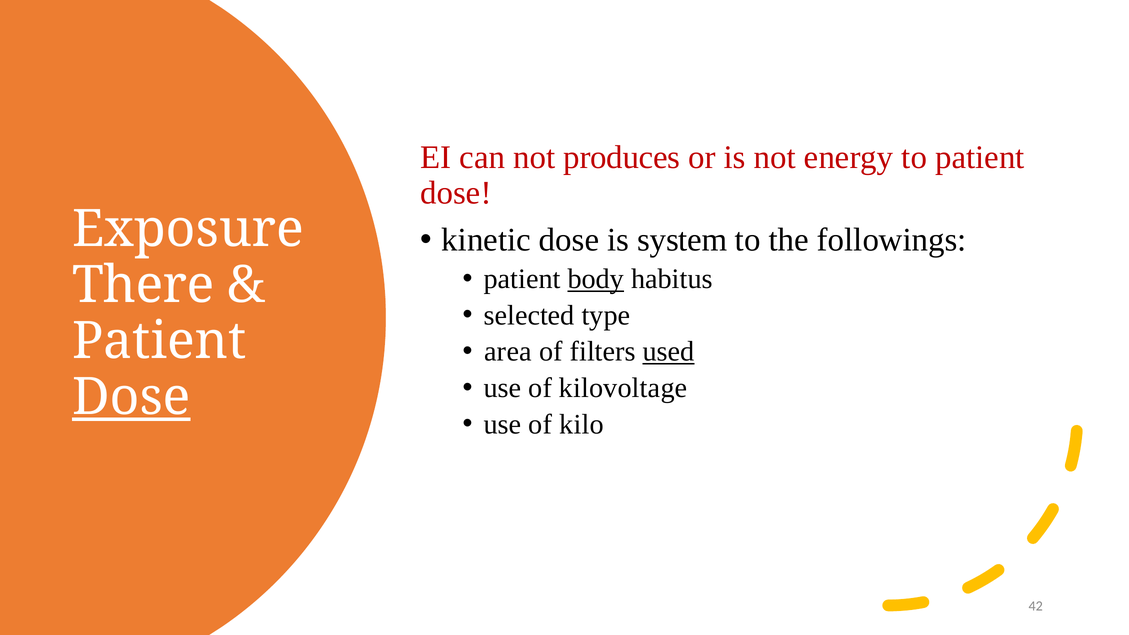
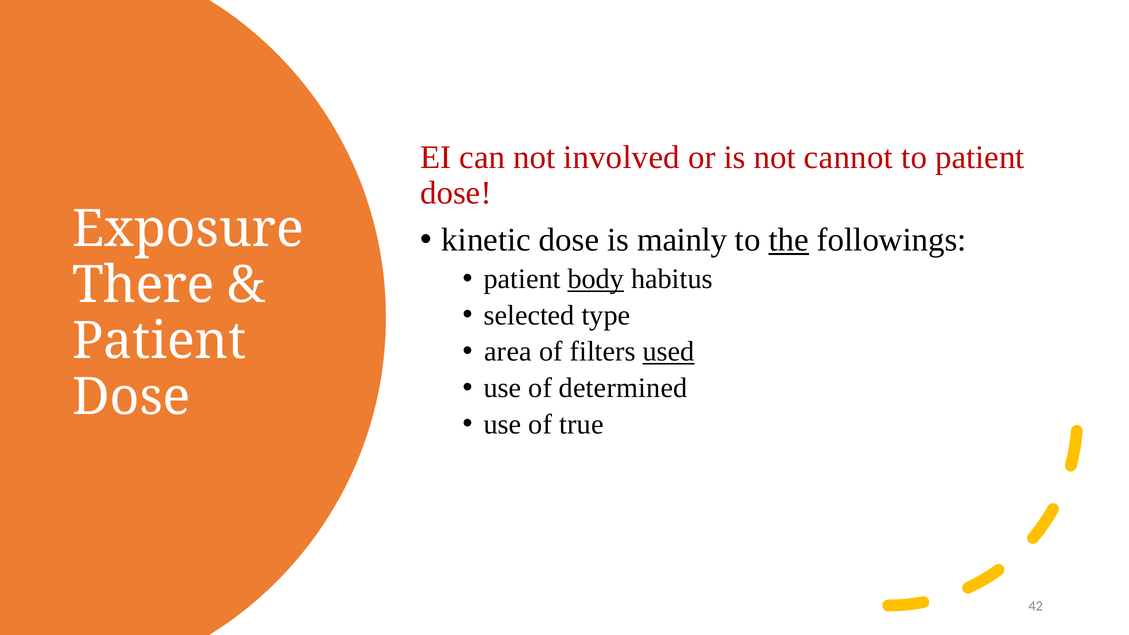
produces: produces -> involved (622, 157)
energy: energy -> cannot (849, 157)
system: system -> mainly (682, 240)
the underline: none -> present (789, 240)
kilovoltage: kilovoltage -> determined (623, 388)
Dose underline: present -> none (131, 397)
kilo: kilo -> true (582, 424)
